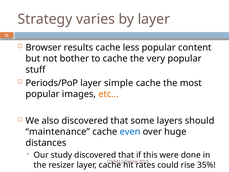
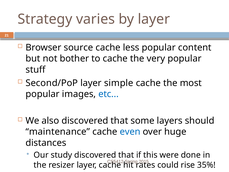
results: results -> source (78, 47)
Periods/PoP: Periods/PoP -> Second/PoP (52, 83)
etc colour: orange -> blue (109, 94)
